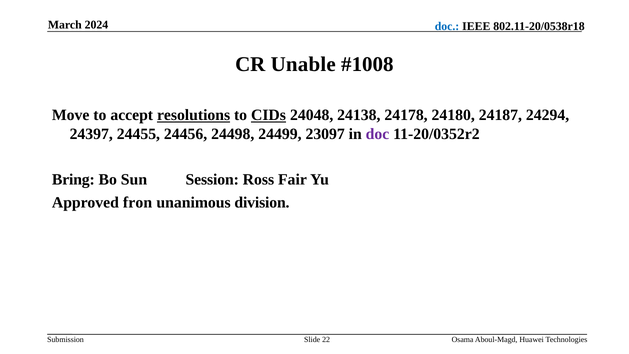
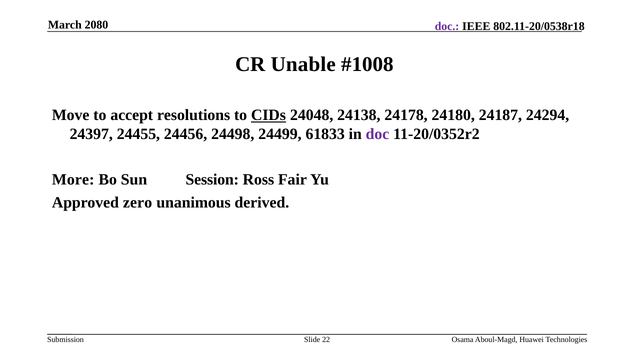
2024: 2024 -> 2080 (96, 25)
doc colour: blue -> purple (447, 26)
resolutions underline: present -> none (194, 115)
23097: 23097 -> 61833 (325, 134)
Bring: Bring -> More (73, 180)
fron: fron -> zero (138, 202)
division: division -> derived (262, 202)
